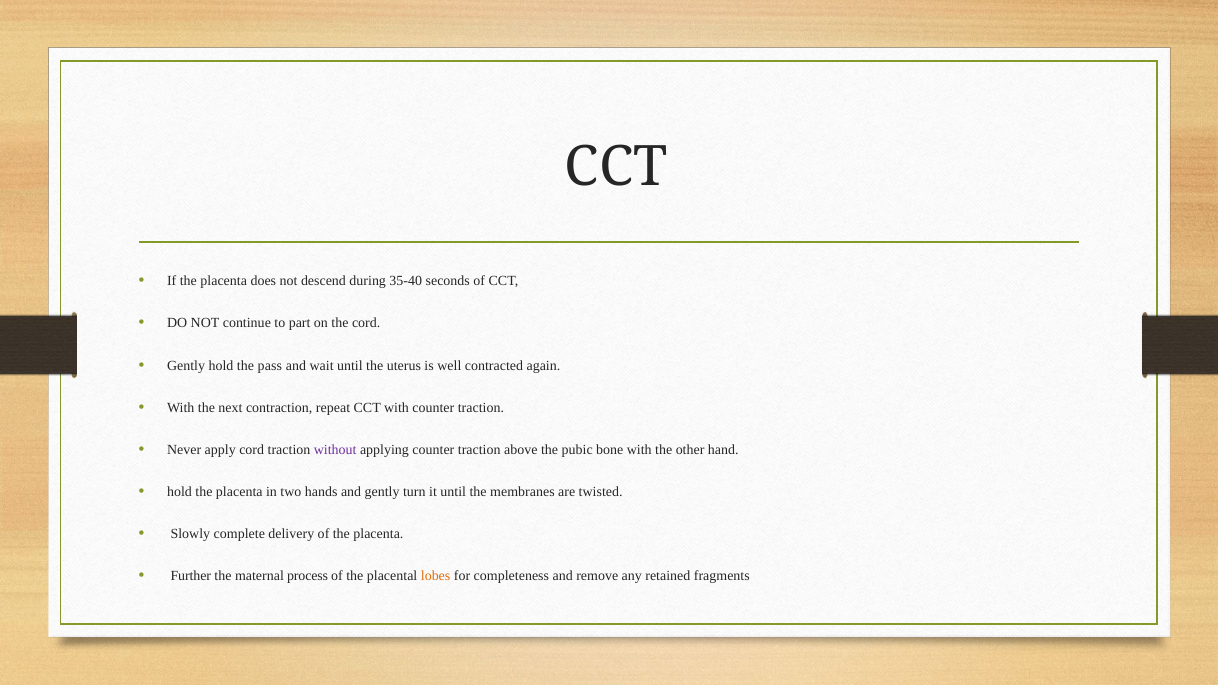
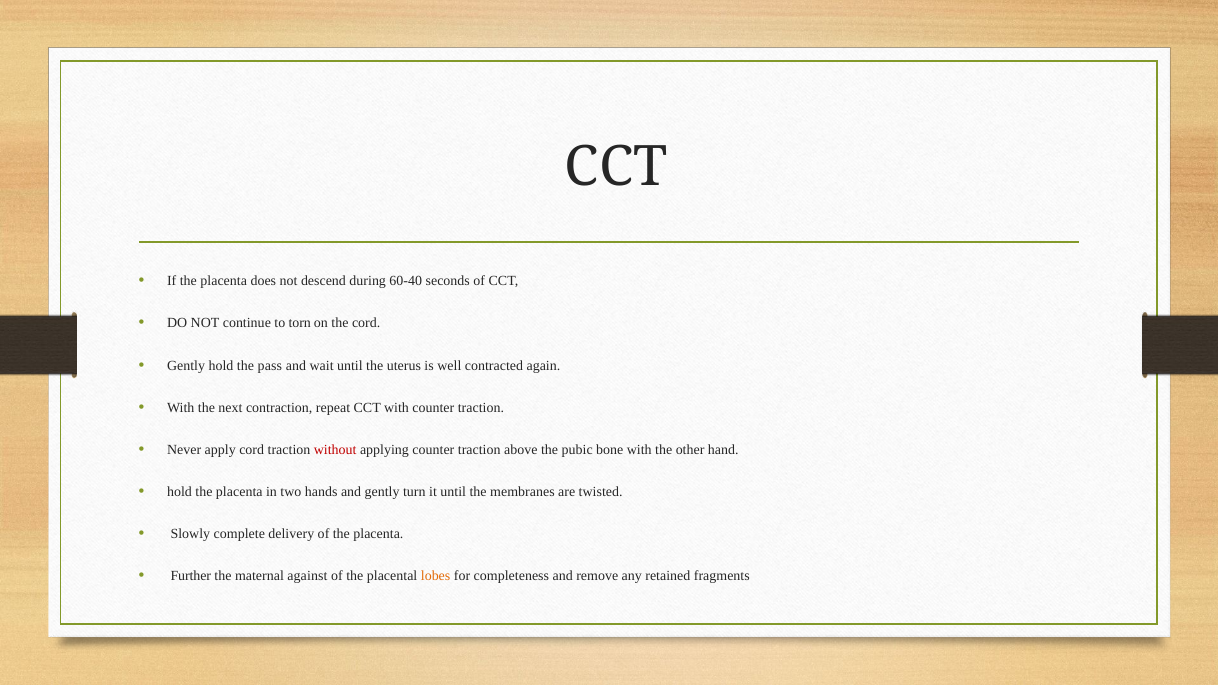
35-40: 35-40 -> 60-40 (406, 281)
part: part -> torn (300, 323)
without colour: purple -> red (335, 450)
process: process -> against (307, 576)
